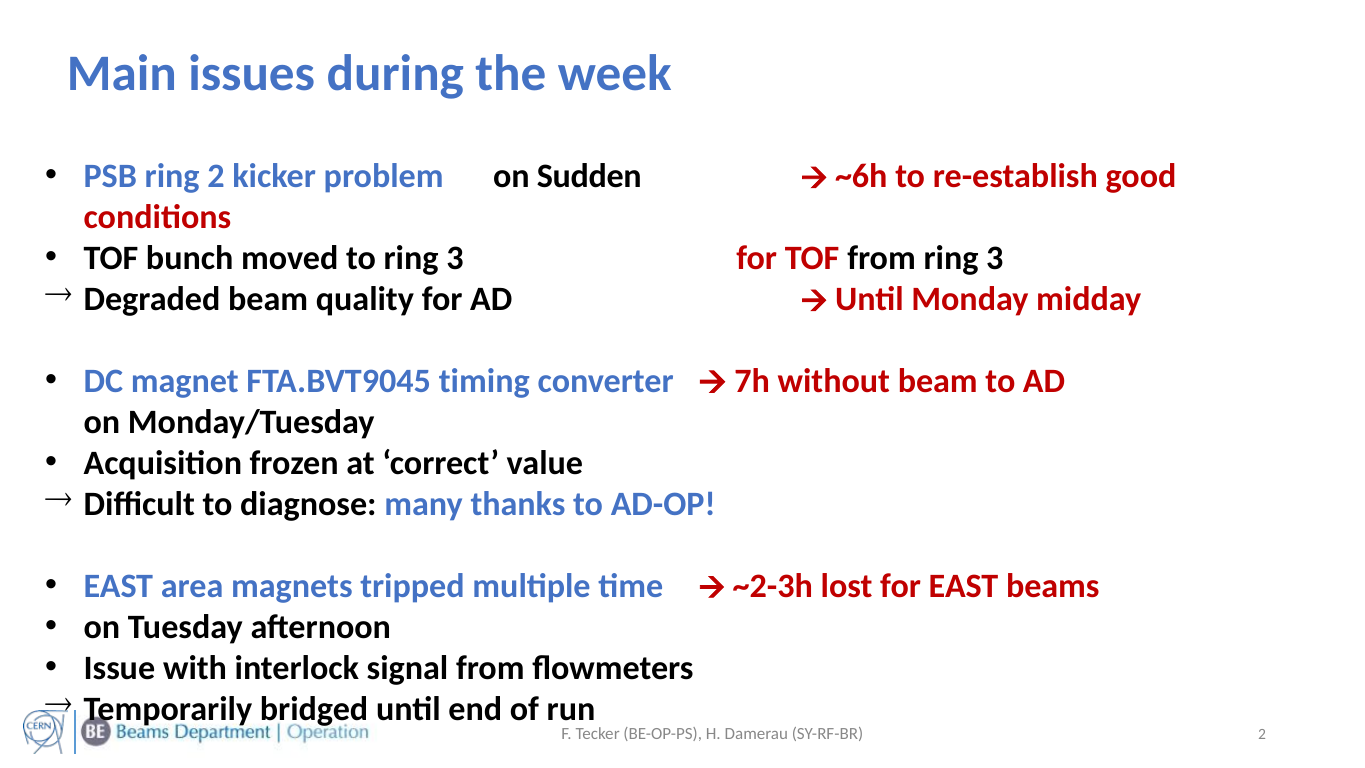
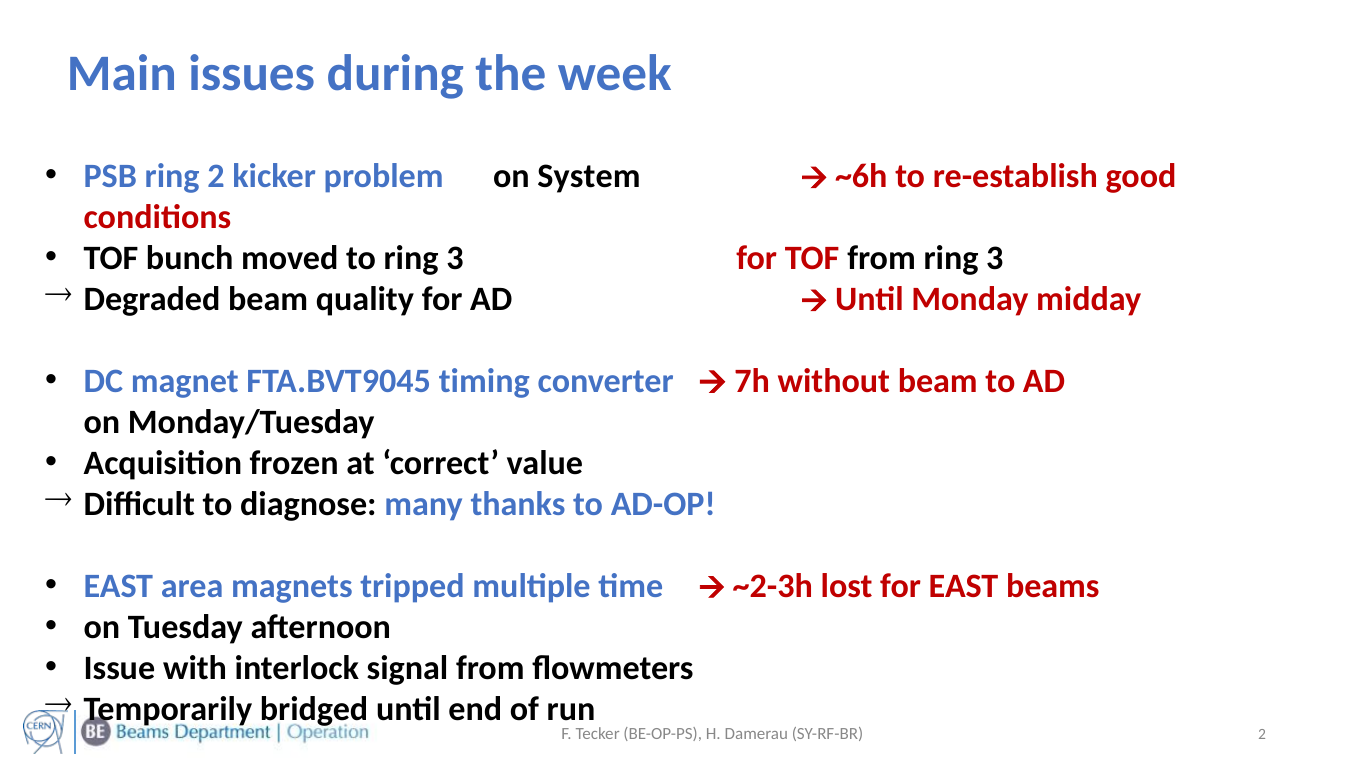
Sudden: Sudden -> System (589, 176)
